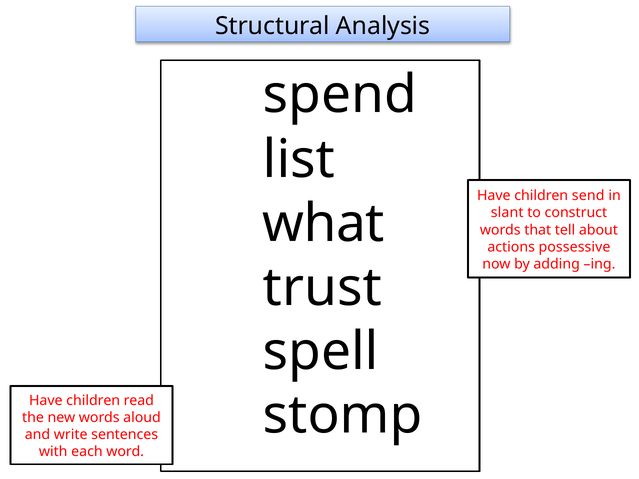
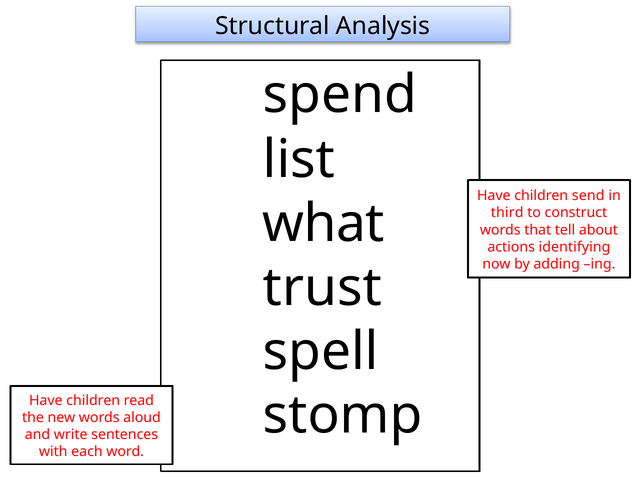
slant: slant -> third (507, 213)
possessive: possessive -> identifying (574, 247)
